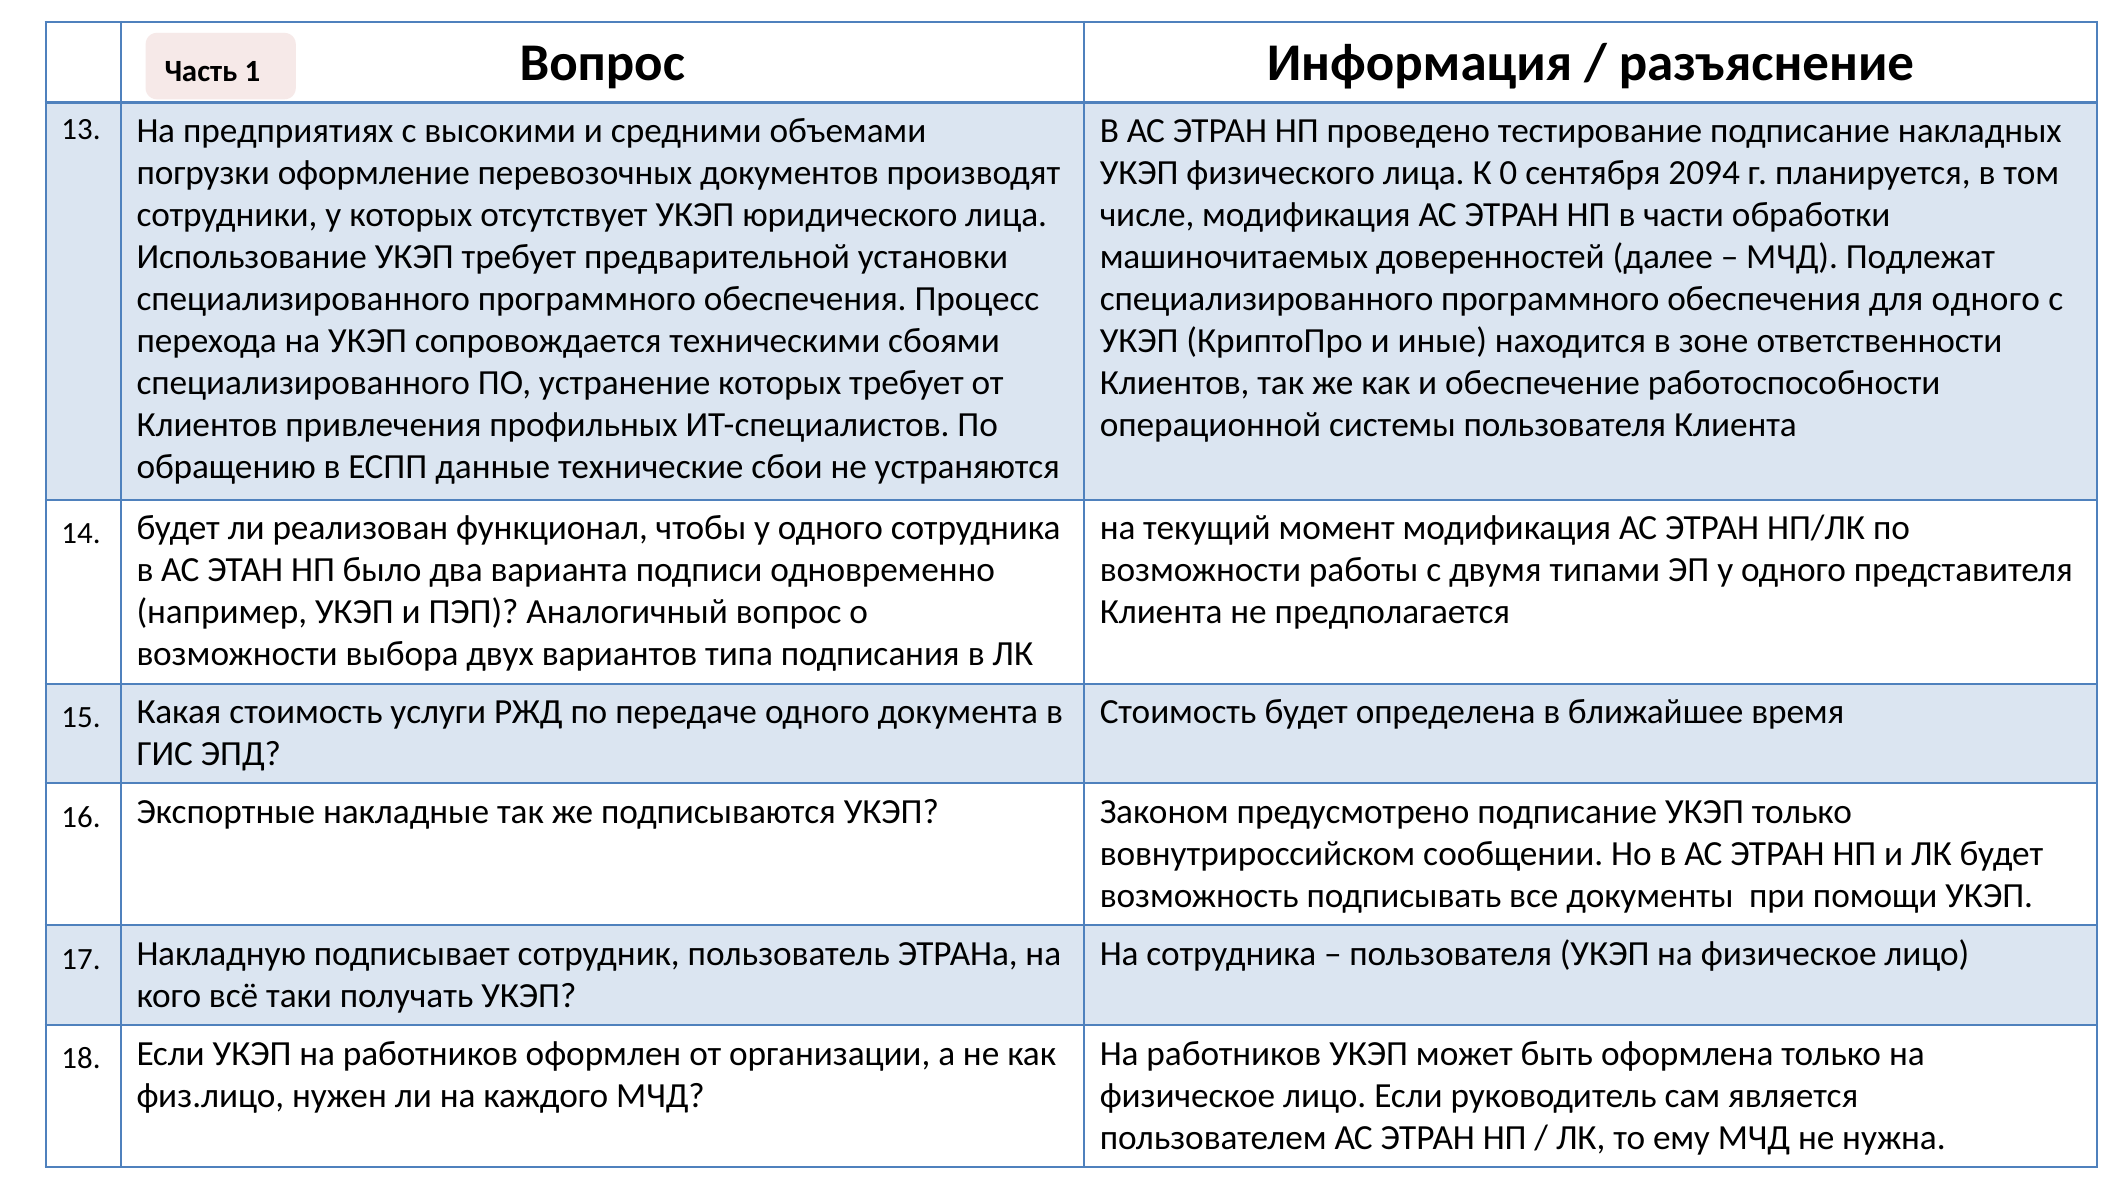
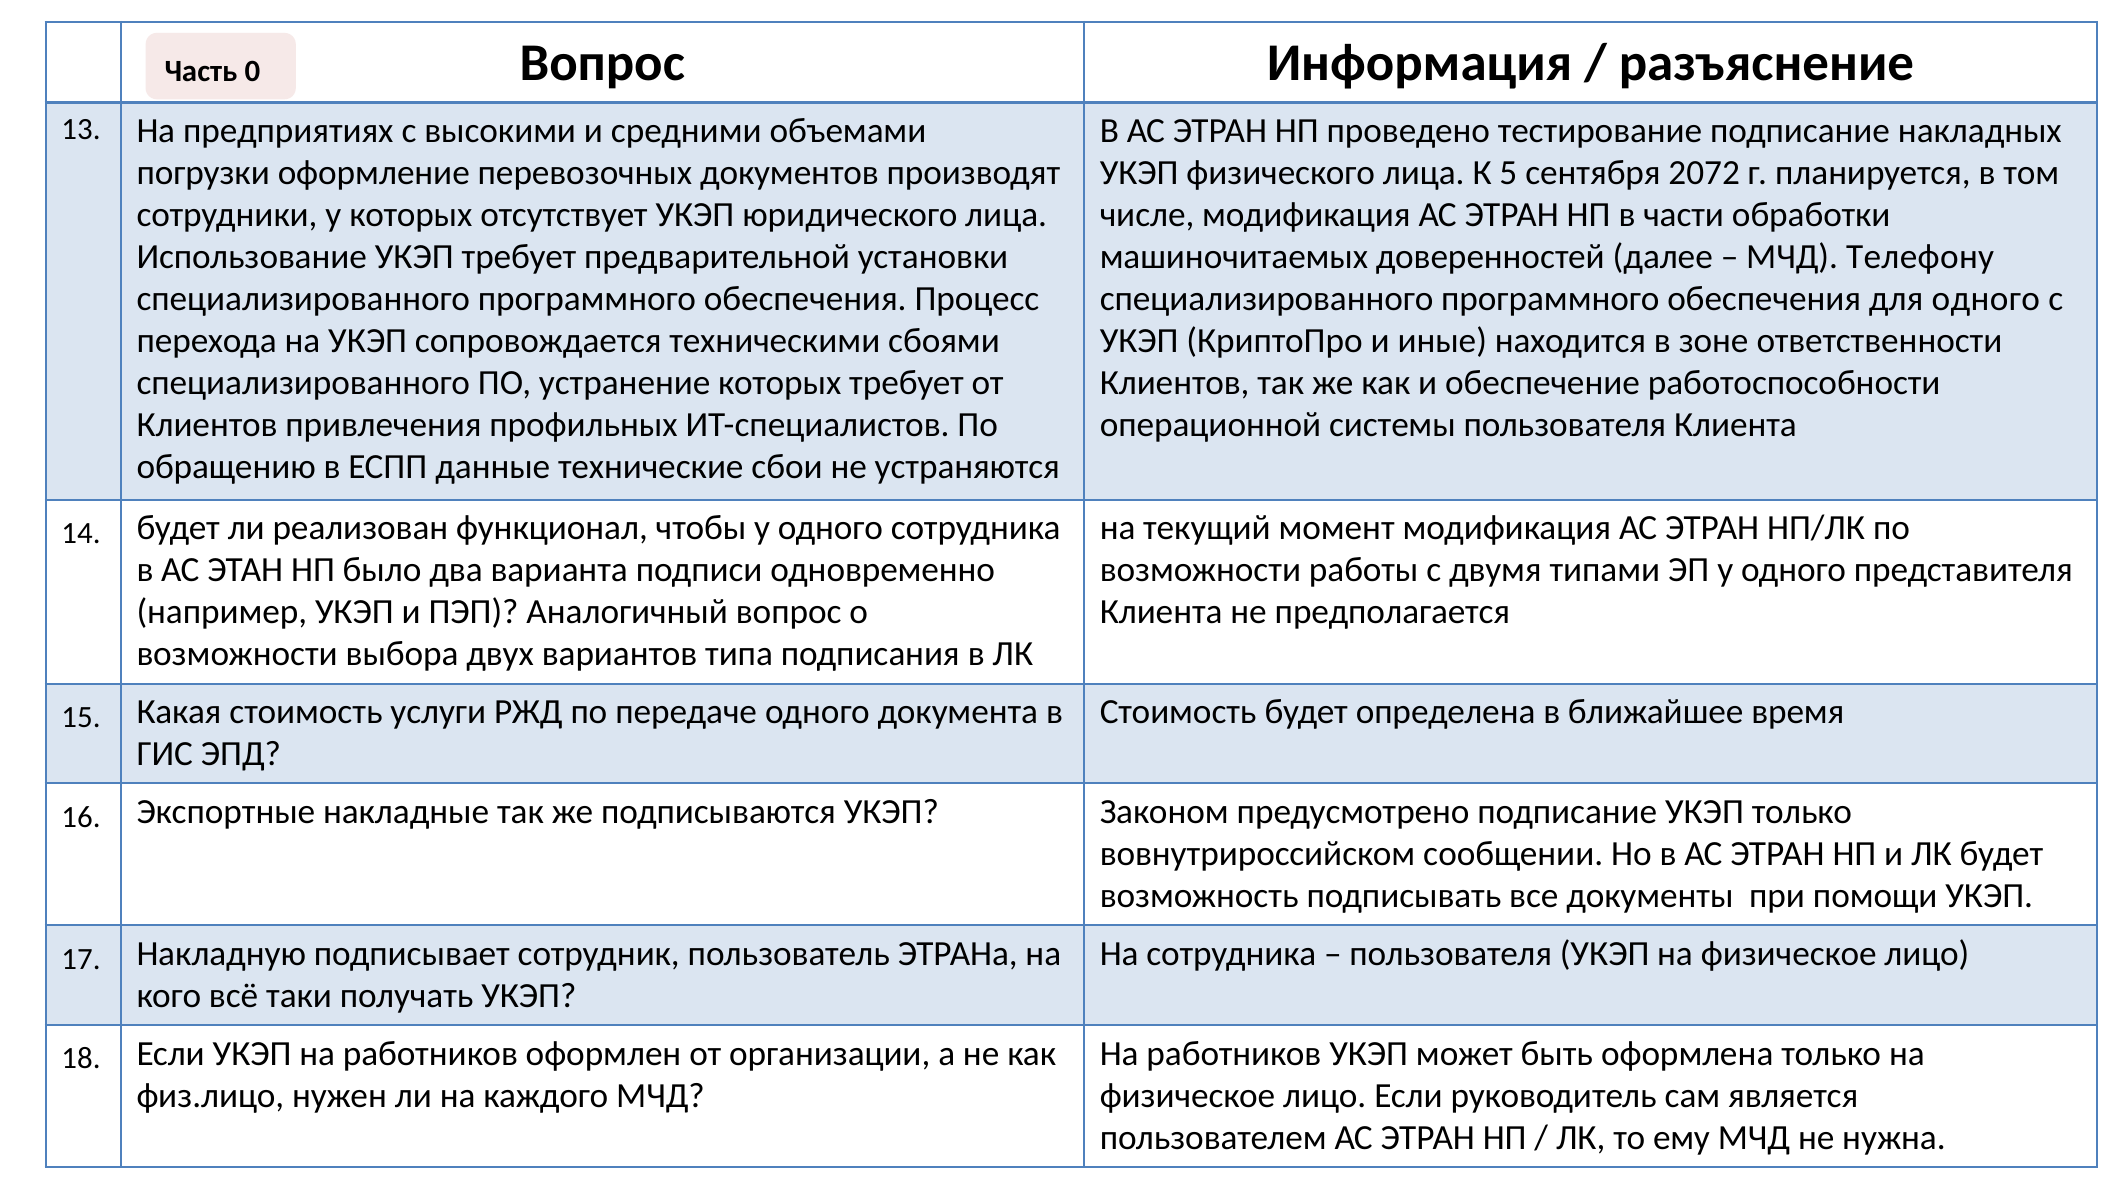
1: 1 -> 0 (252, 72)
0: 0 -> 5 (1508, 173)
2094: 2094 -> 2072 (1704, 173)
Подлежат: Подлежат -> Телефону (1920, 257)
